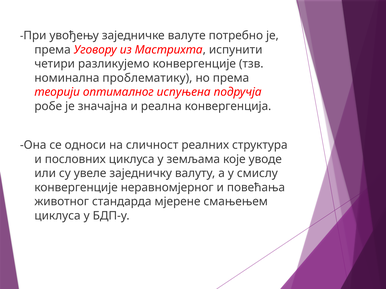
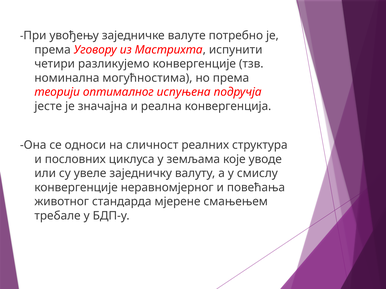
проблематику: проблематику -> могућностима (147, 78)
робе: робе -> јесте (48, 106)
циклуса: циклуса -> требале (58, 216)
